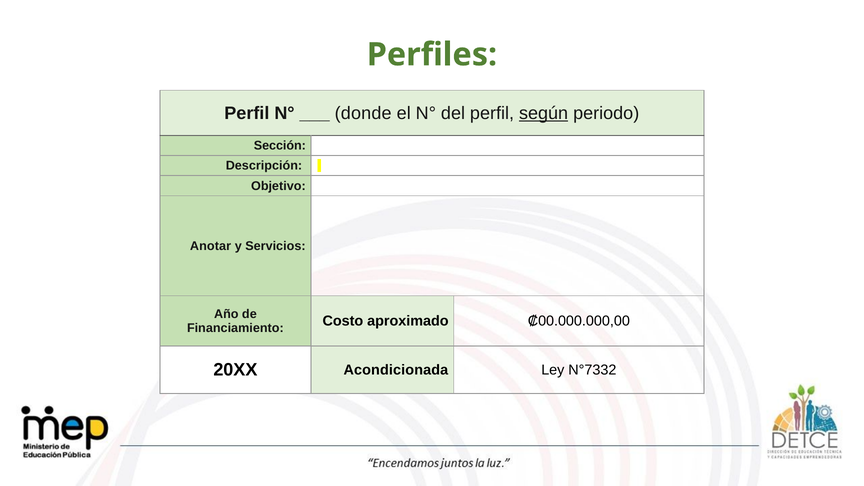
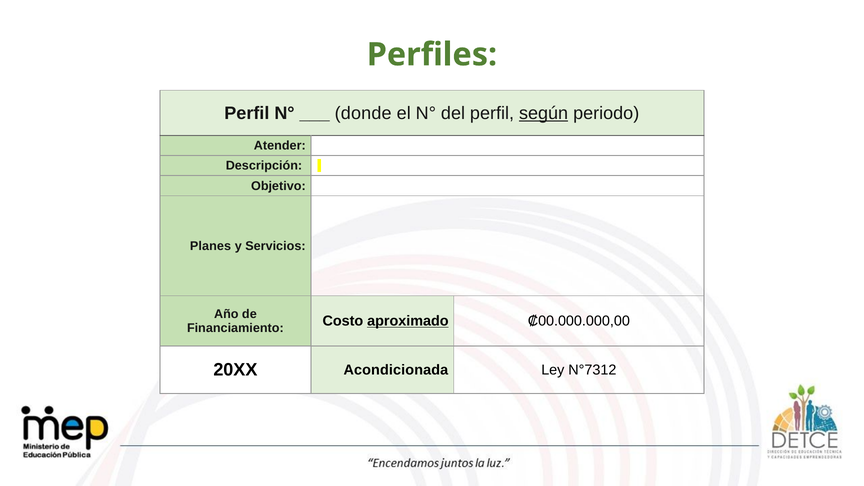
Sección: Sección -> Atender (280, 146)
Anotar: Anotar -> Planes (211, 246)
aproximado underline: none -> present (408, 321)
N°7332: N°7332 -> N°7312 (592, 370)
